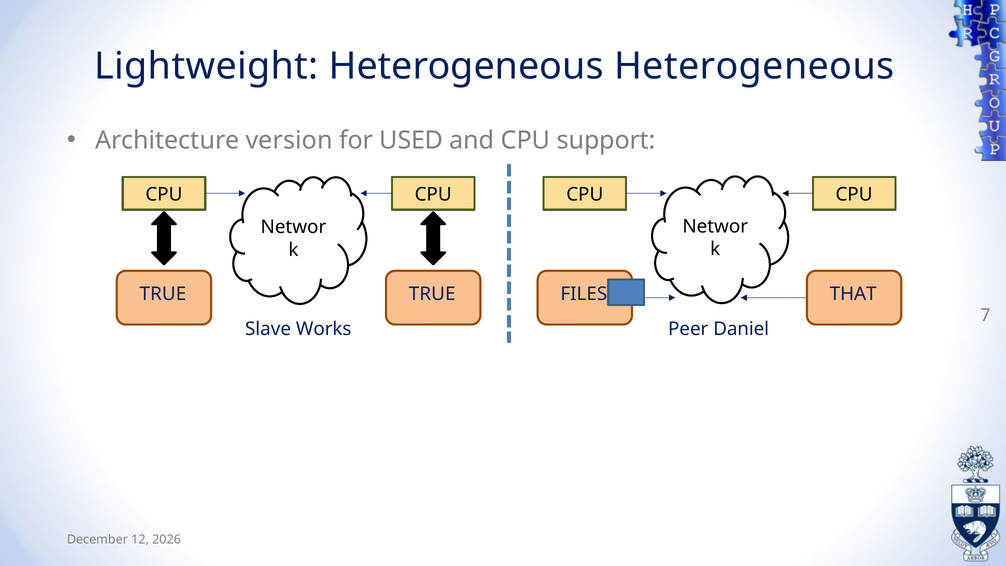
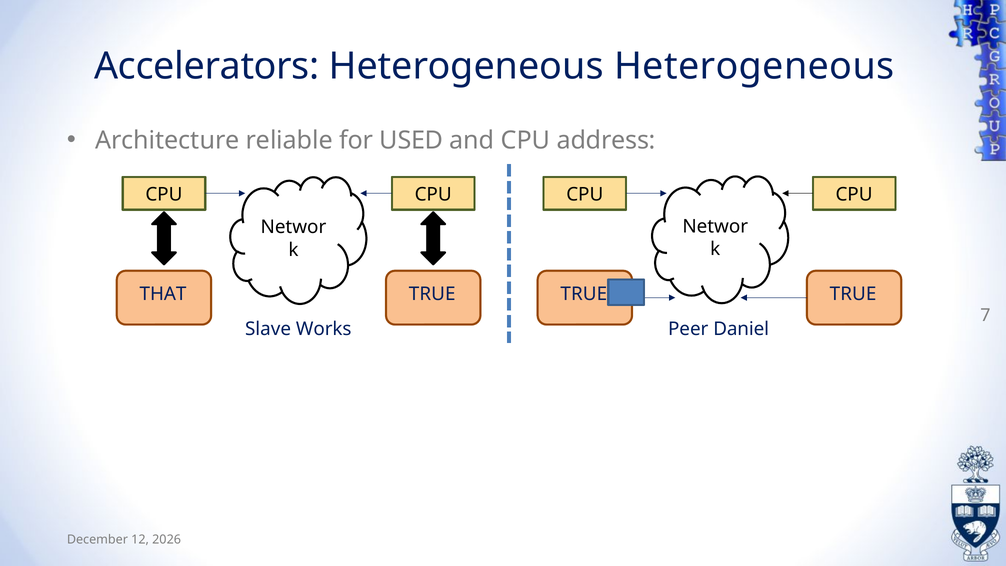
Lightweight: Lightweight -> Accelerators (207, 66)
version: version -> reliable (289, 141)
support: support -> address (606, 141)
TRUE: TRUE -> THAT (163, 294)
FILES: FILES -> TRUE (584, 294)
THAT: THAT -> TRUE (853, 294)
